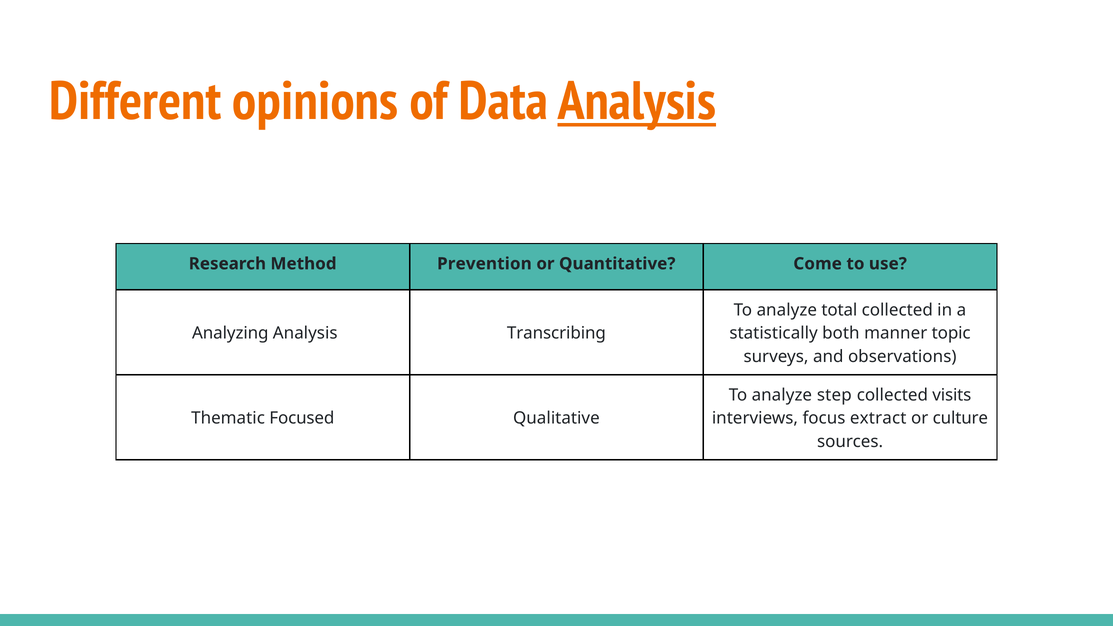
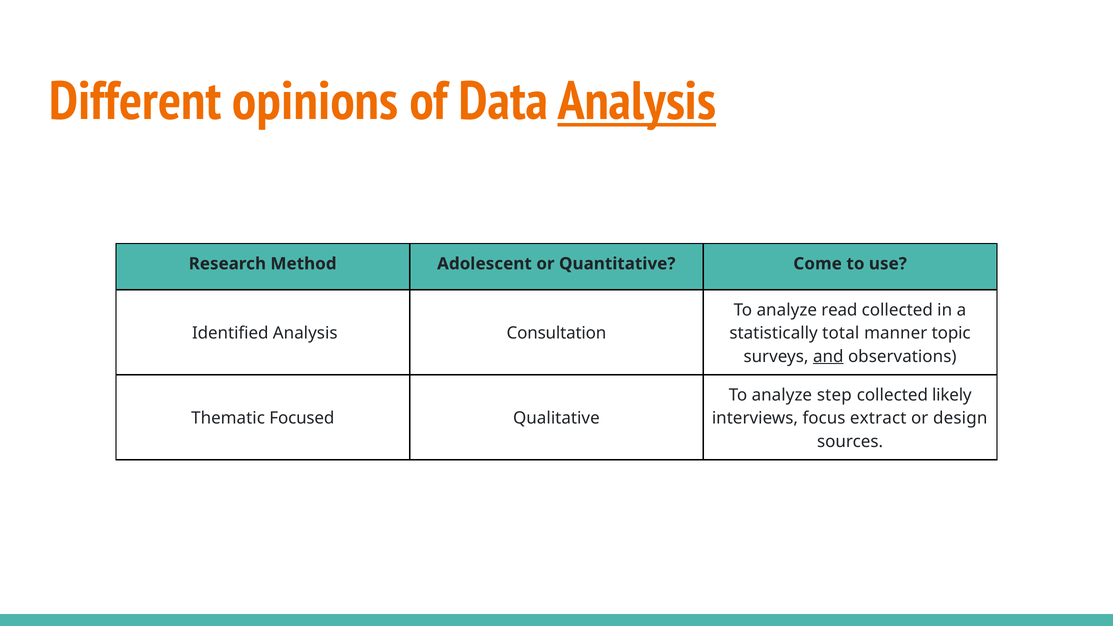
Prevention: Prevention -> Adolescent (484, 264)
total: total -> read (839, 310)
Analyzing: Analyzing -> Identified (230, 333)
Transcribing: Transcribing -> Consultation (556, 333)
both: both -> total (841, 333)
and underline: none -> present (828, 356)
visits: visits -> likely (952, 395)
culture: culture -> design (960, 418)
